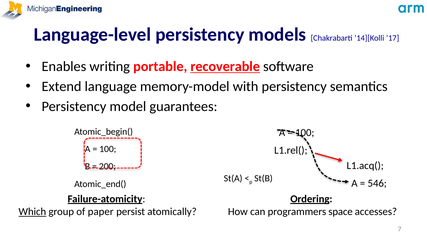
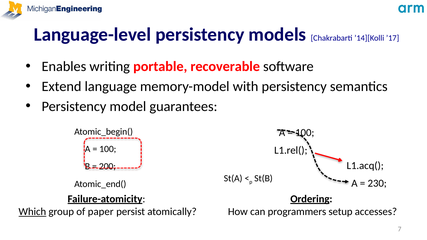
recoverable underline: present -> none (225, 67)
546: 546 -> 230 (377, 183)
space: space -> setup (341, 212)
